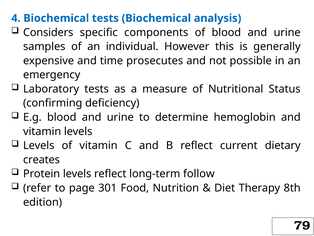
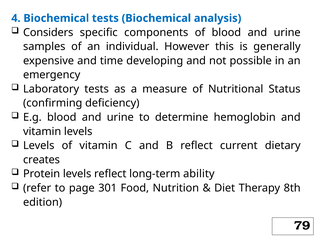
prosecutes: prosecutes -> developing (155, 61)
follow: follow -> ability (199, 174)
